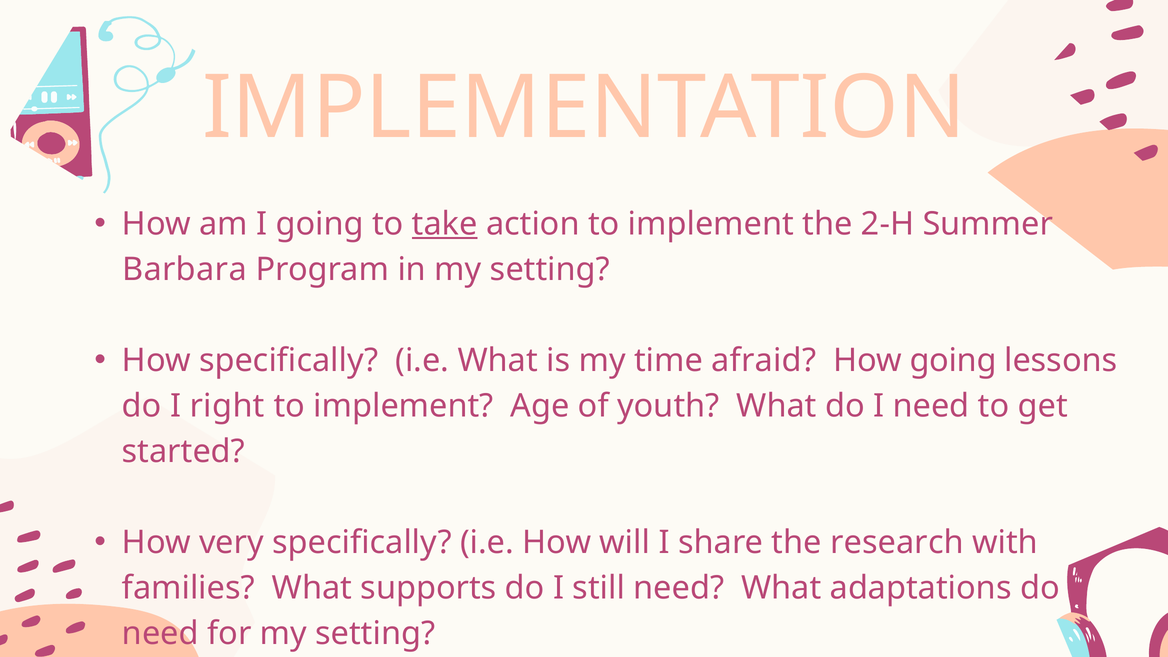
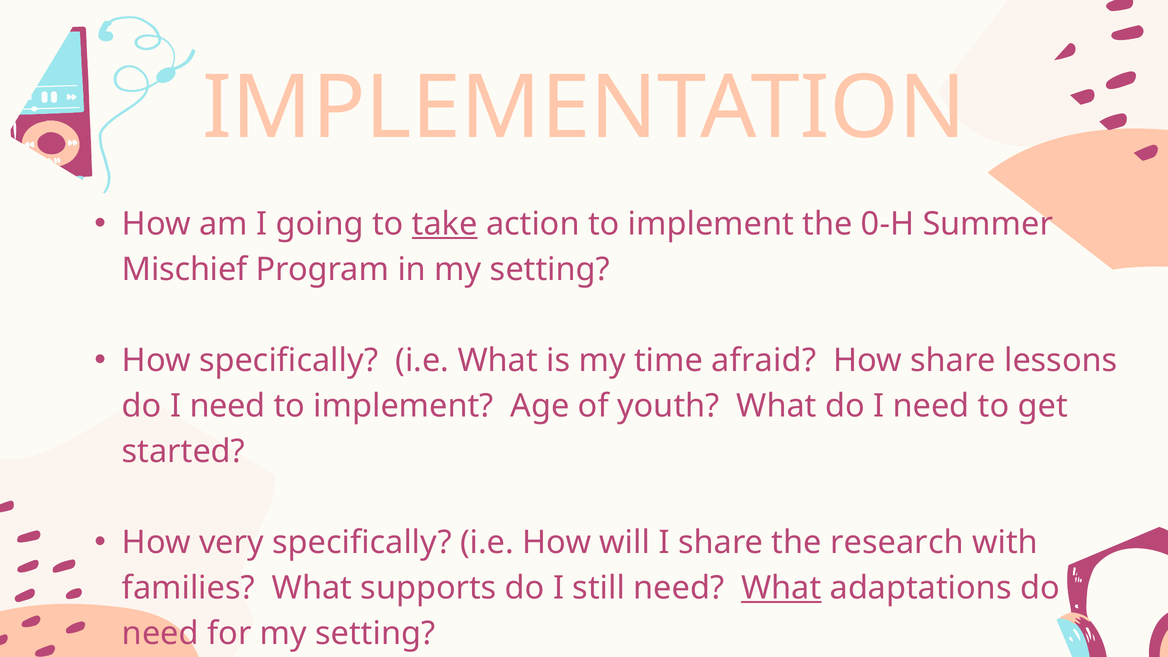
2-H: 2-H -> 0-H (888, 224)
Barbara: Barbara -> Mischief (185, 270)
How going: going -> share (953, 361)
right: right -> need (228, 406)
What underline: none -> present (781, 588)
